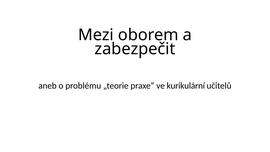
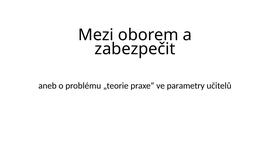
kurikulární: kurikulární -> parametry (186, 86)
